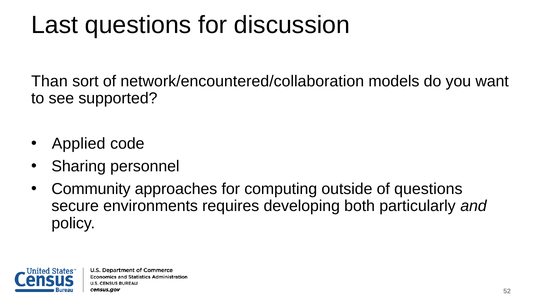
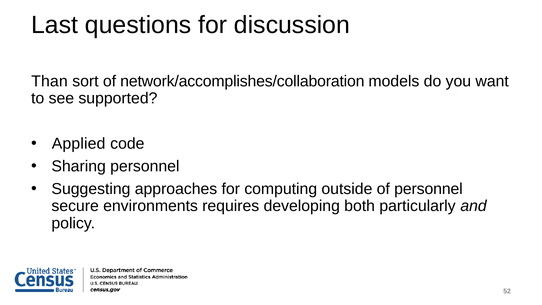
network/encountered/collaboration: network/encountered/collaboration -> network/accomplishes/collaboration (242, 81)
Community: Community -> Suggesting (91, 189)
of questions: questions -> personnel (428, 189)
